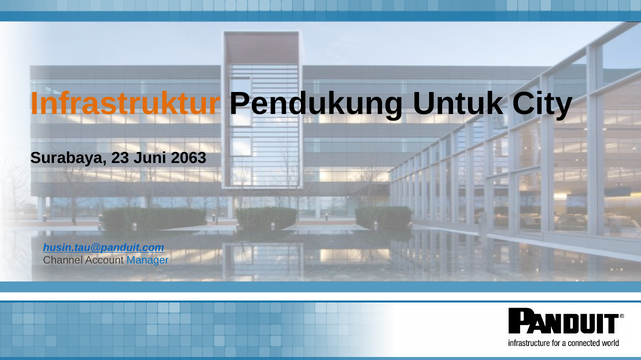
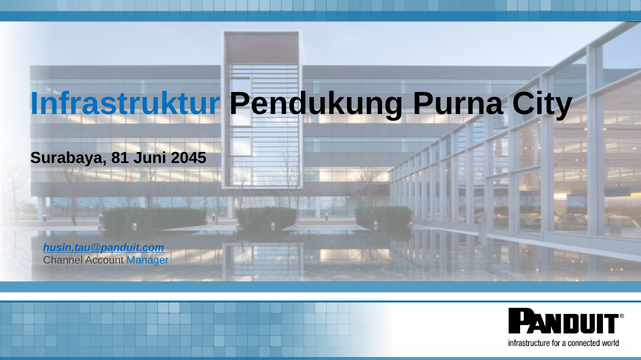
Infrastruktur colour: orange -> blue (125, 104)
Untuk: Untuk -> Purna (458, 104)
23: 23 -> 81 (120, 158)
2063: 2063 -> 2045 (189, 158)
